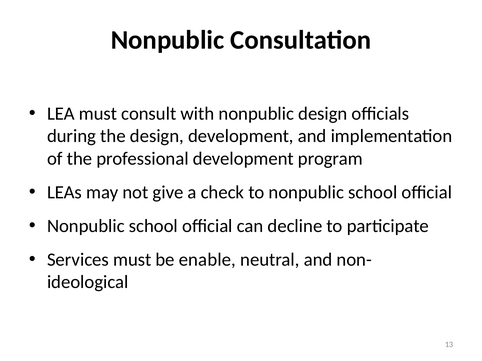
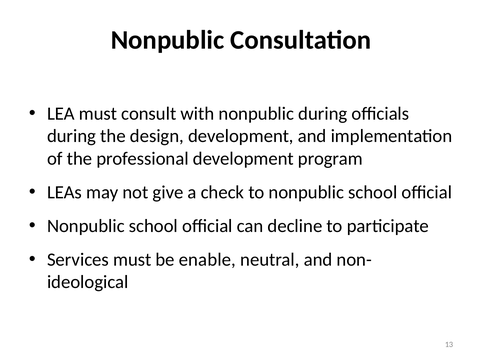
nonpublic design: design -> during (323, 114)
